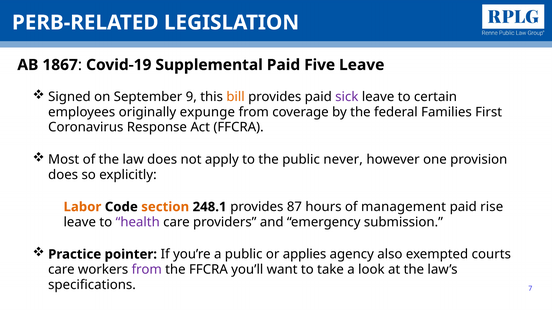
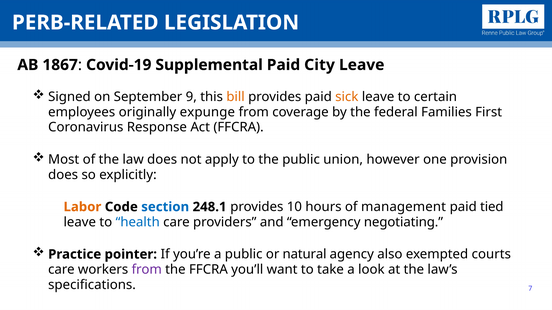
Five: Five -> City (320, 65)
sick colour: purple -> orange (347, 97)
never: never -> union (343, 160)
section colour: orange -> blue (165, 207)
87: 87 -> 10 (294, 207)
rise: rise -> tied (492, 207)
health colour: purple -> blue (138, 222)
submission: submission -> negotiating (403, 222)
applies: applies -> natural (305, 255)
